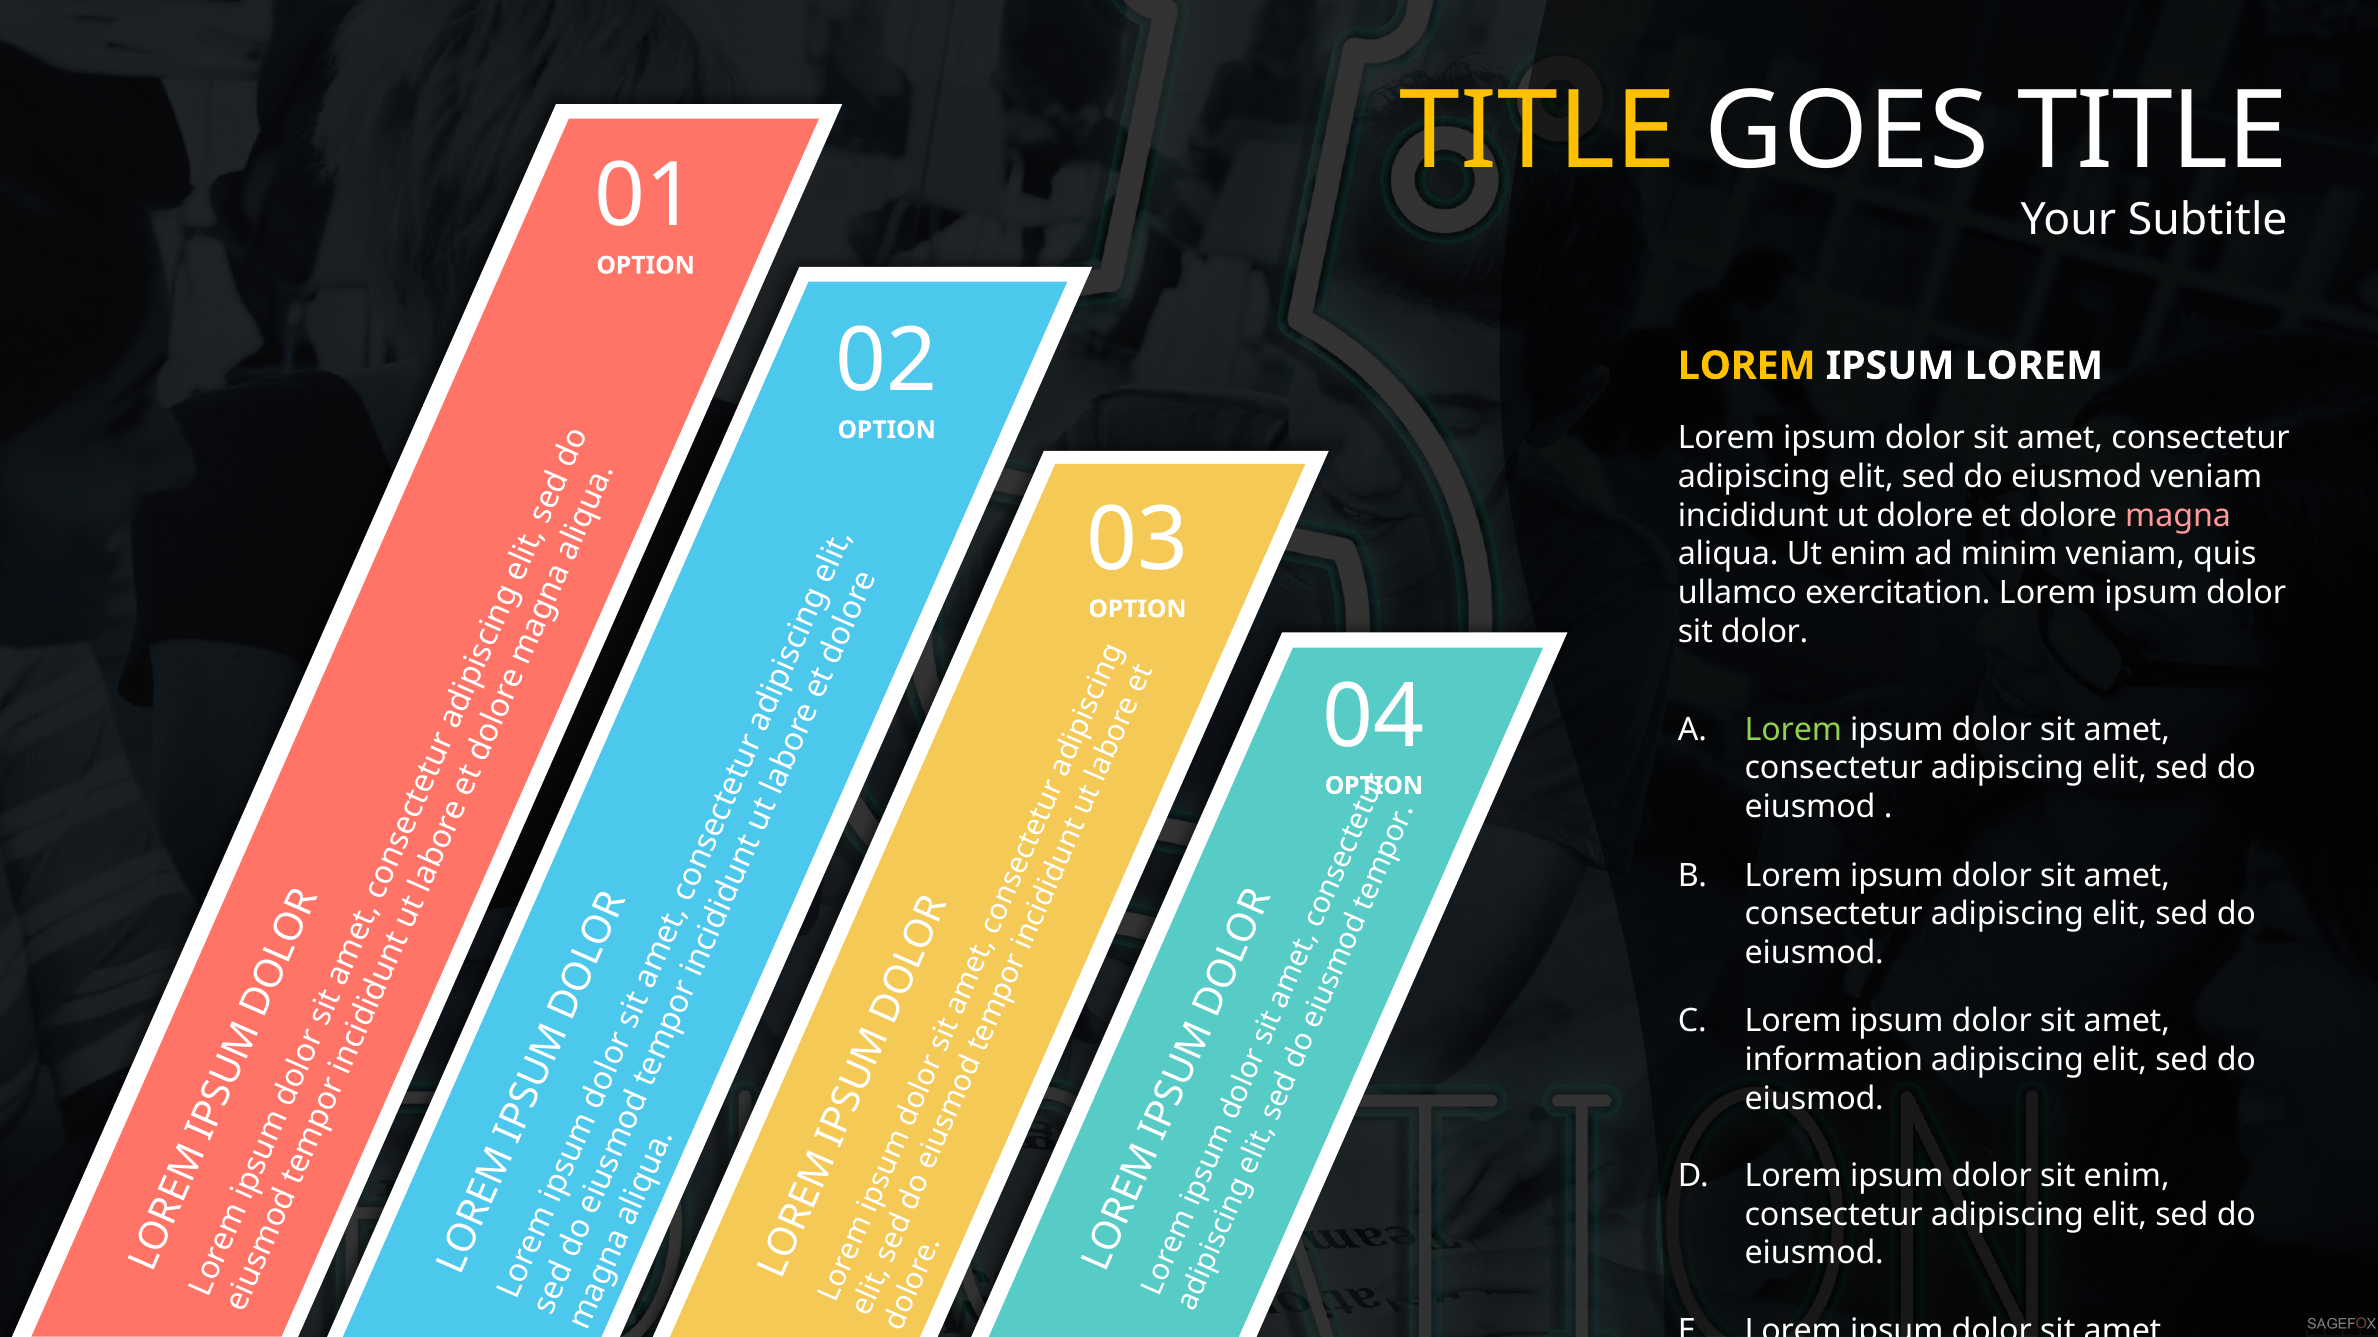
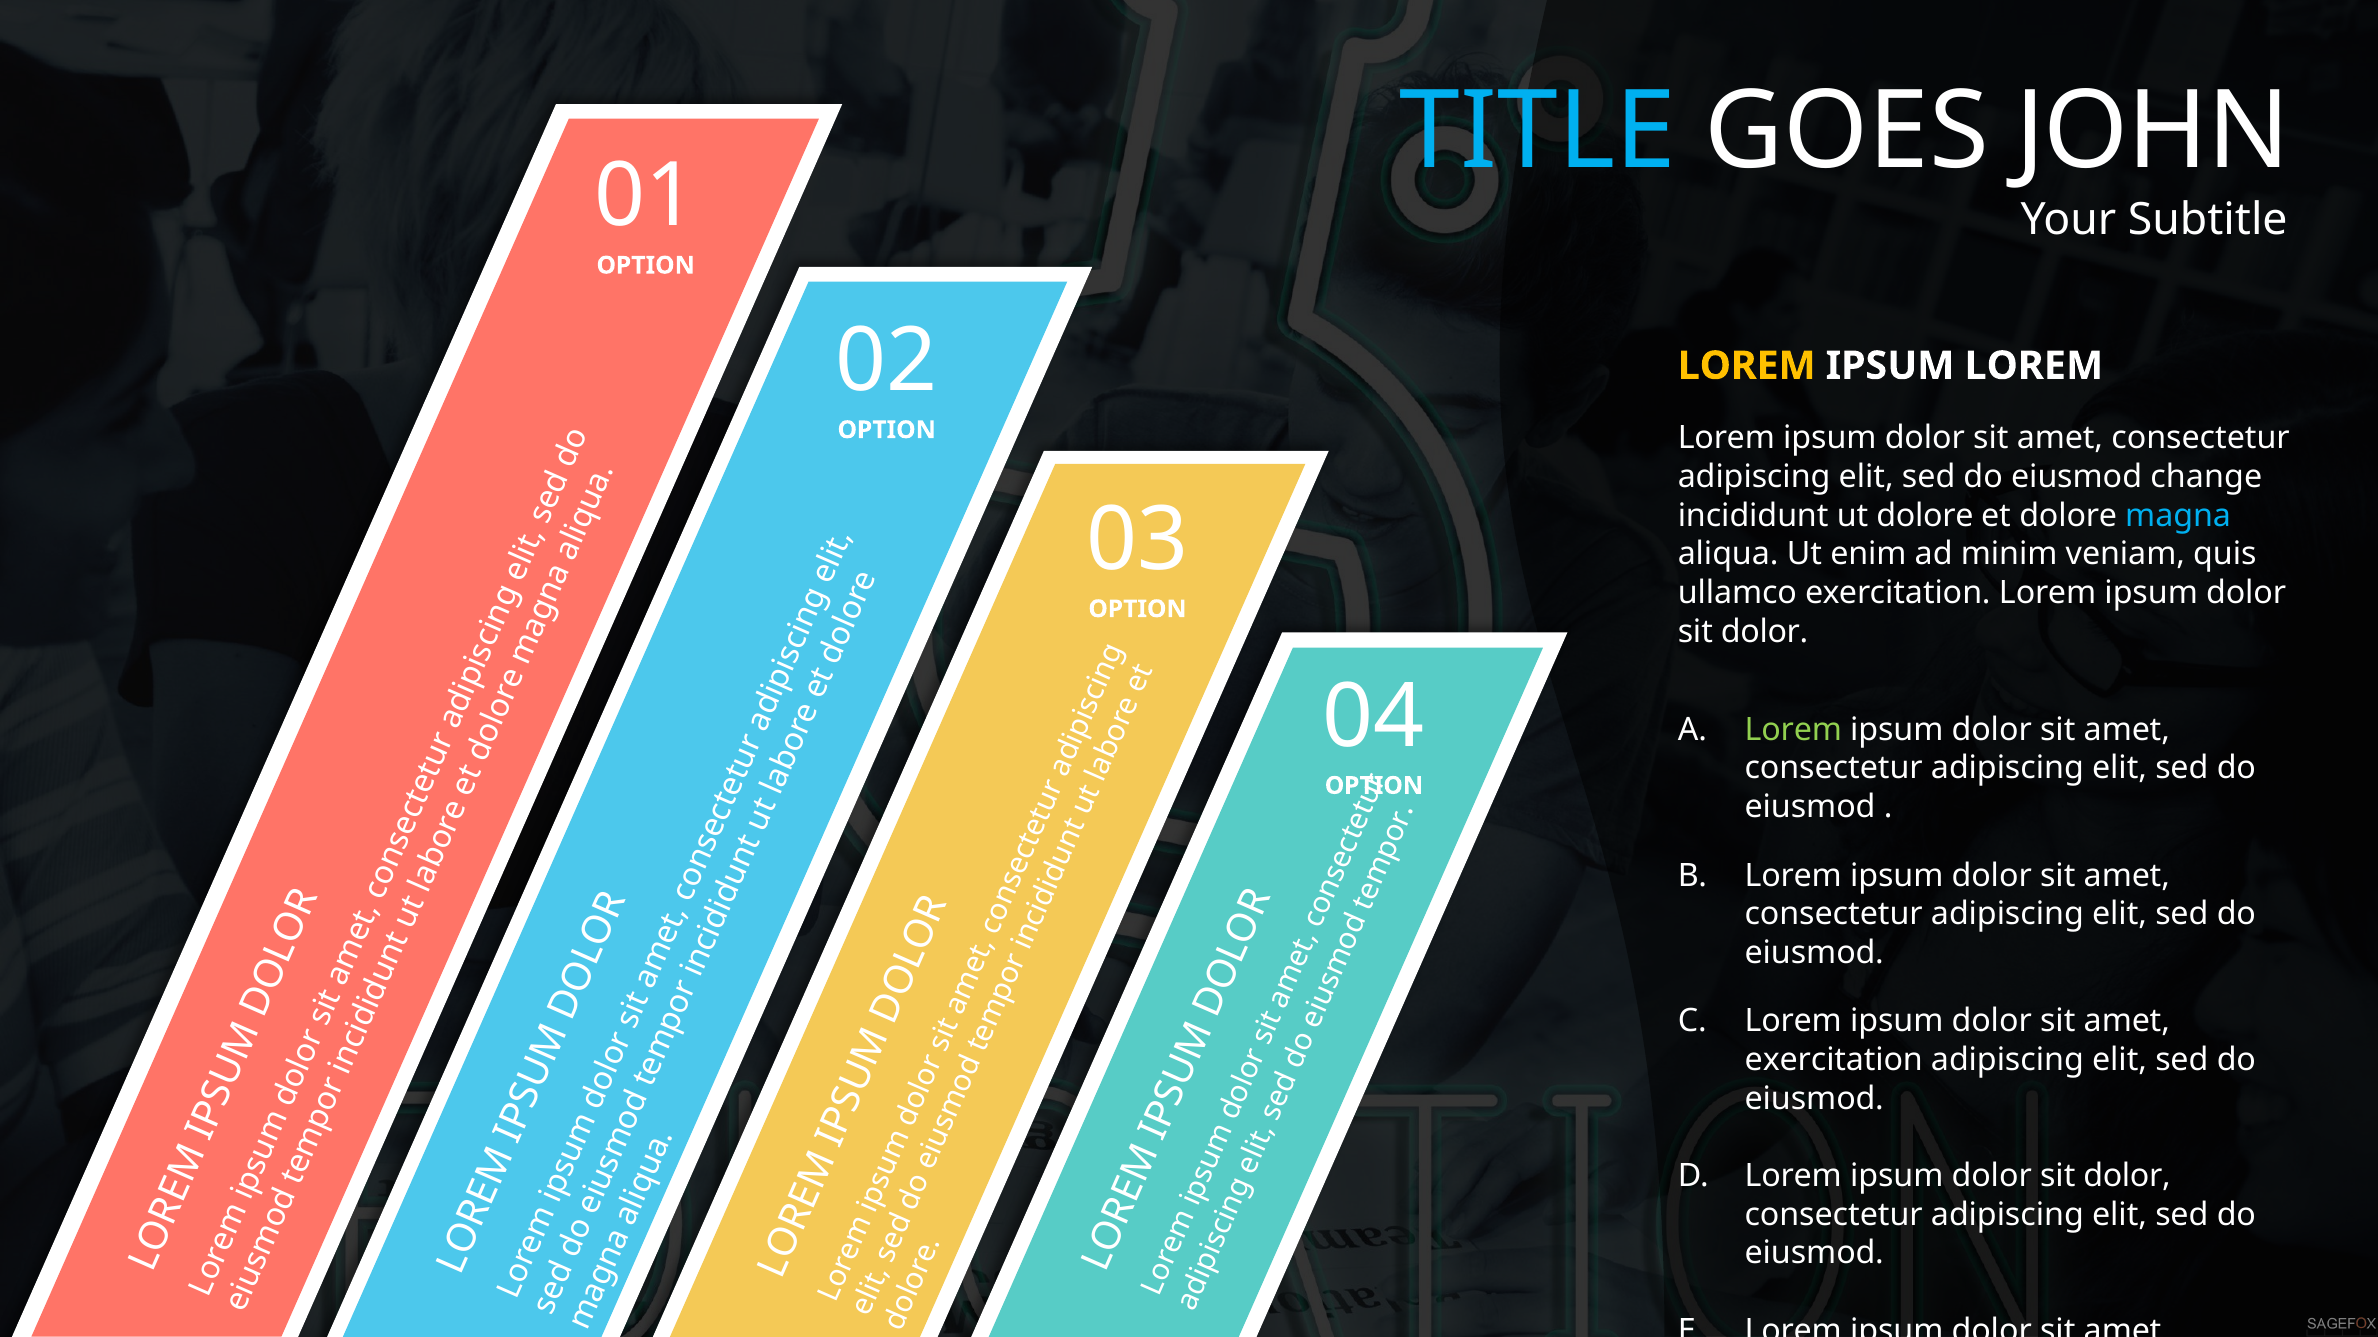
TITLE colour: yellow -> light blue (1538, 132)
GOES TITLE: TITLE -> JOHN (2153, 132)
eiusmod veniam: veniam -> change (2206, 477)
magna colour: pink -> light blue (2178, 516)
information: information -> exercitation (1834, 1060)
enim: enim -> dolor (2127, 1176)
